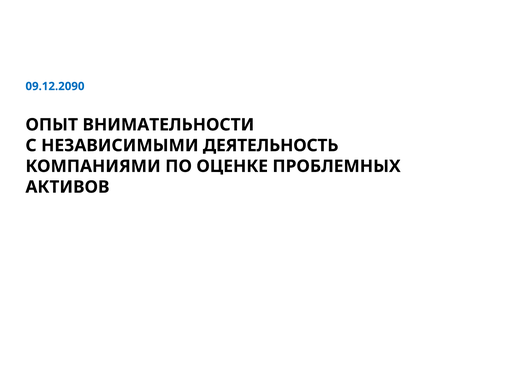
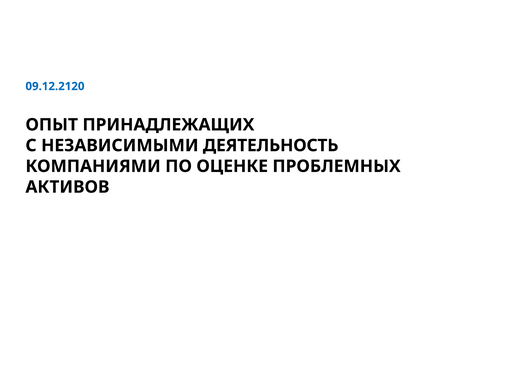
09.12.2090: 09.12.2090 -> 09.12.2120 (55, 86)
ВНИМАТЕЛЬНОСТИ: ВНИМАТЕЛЬНОСТИ -> ПРИНАДЛЕЖАЩИХ (168, 125)
